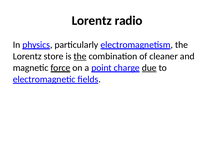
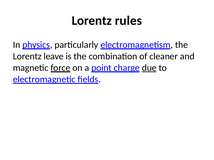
radio: radio -> rules (128, 21)
store: store -> leave (54, 57)
the underline: present -> none (80, 57)
